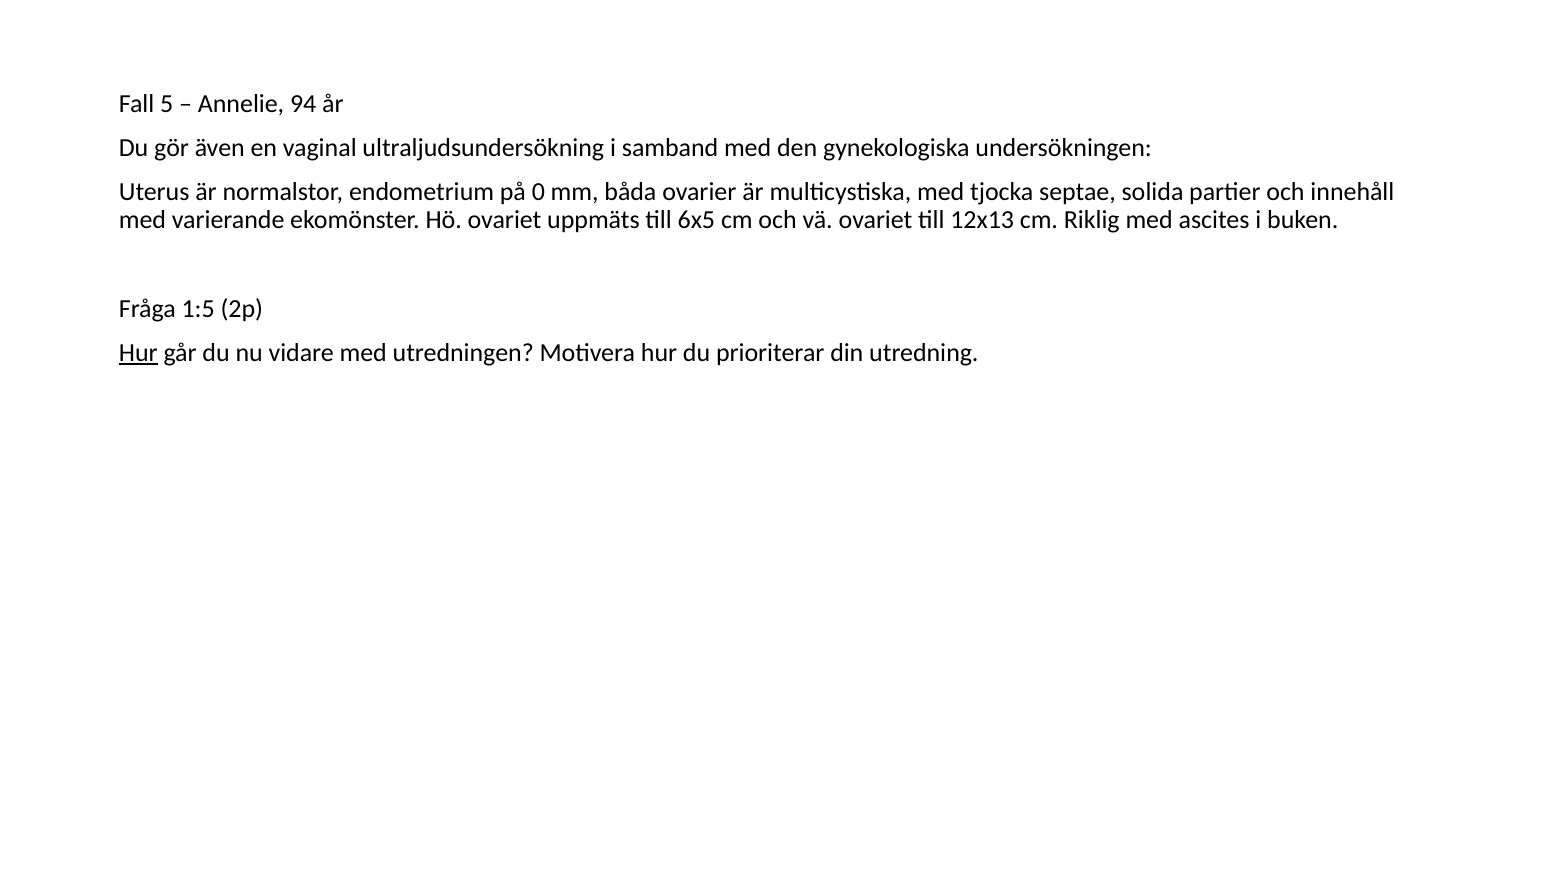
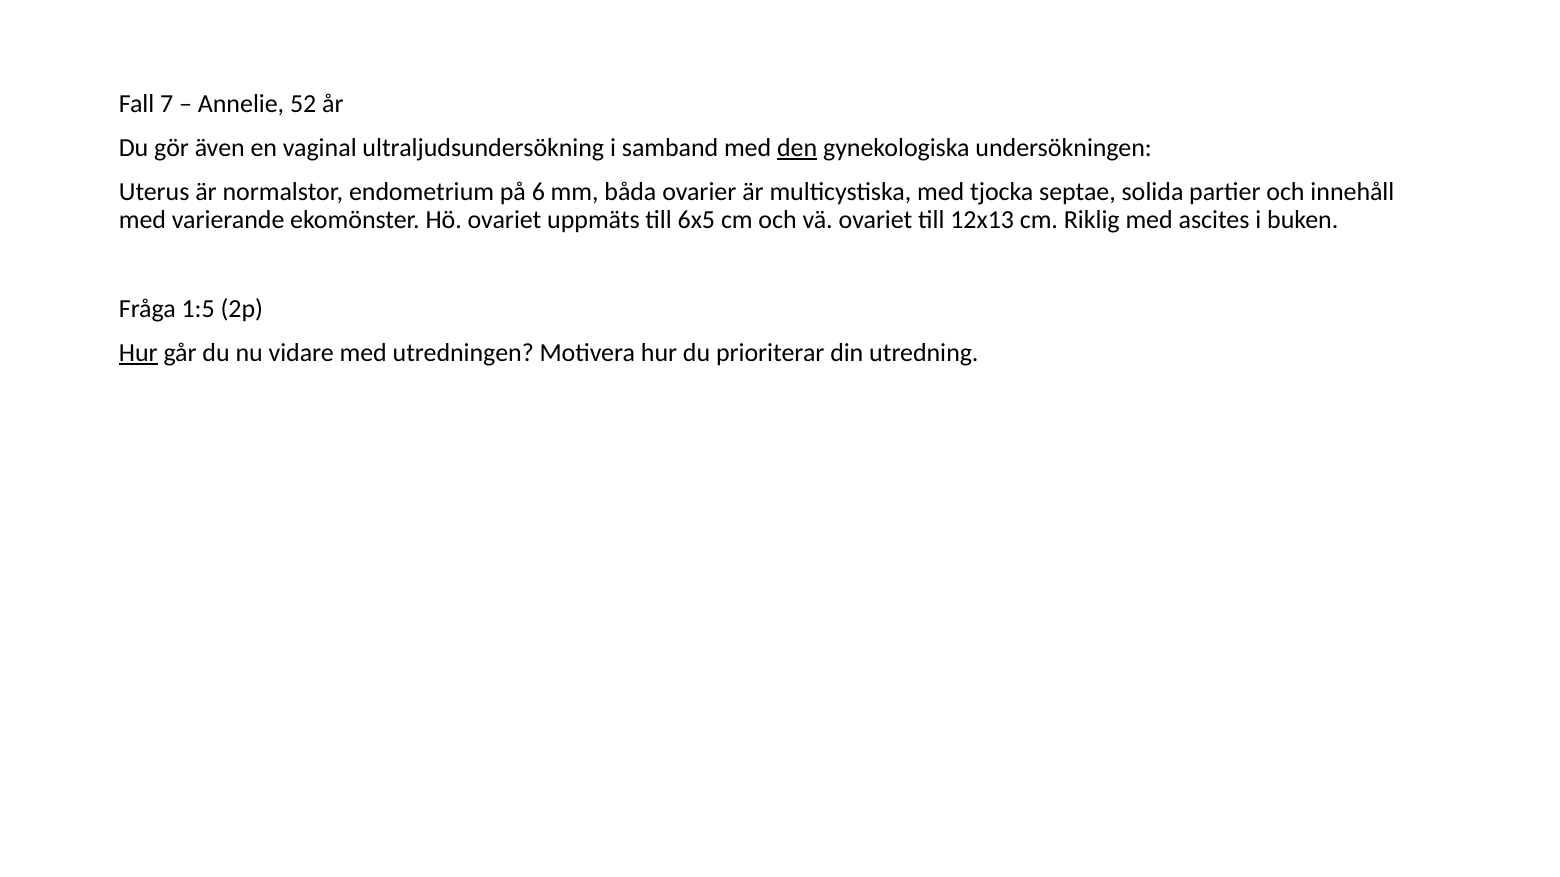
5: 5 -> 7 (167, 104)
94: 94 -> 52 (303, 104)
den underline: none -> present (797, 148)
0: 0 -> 6 (538, 192)
